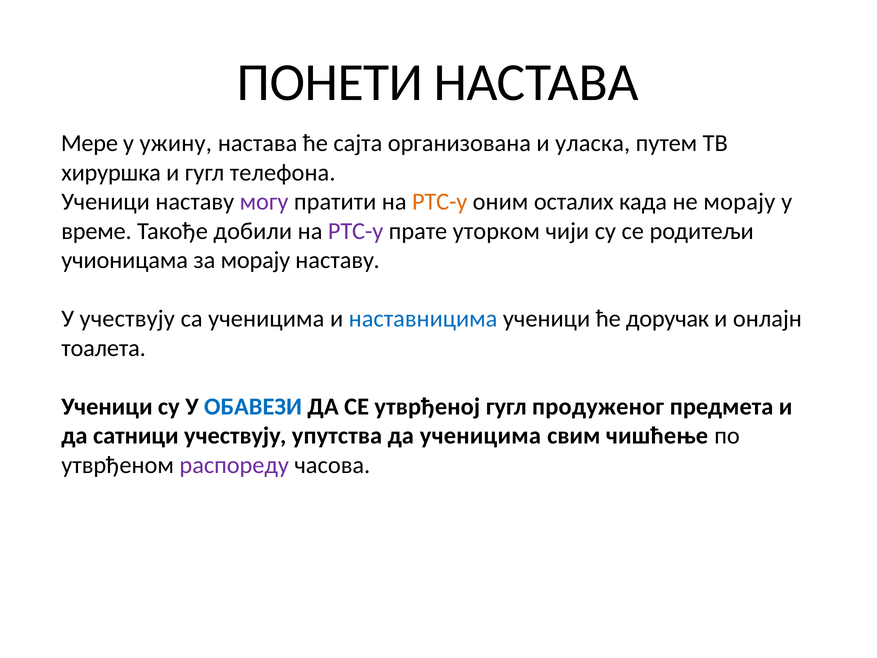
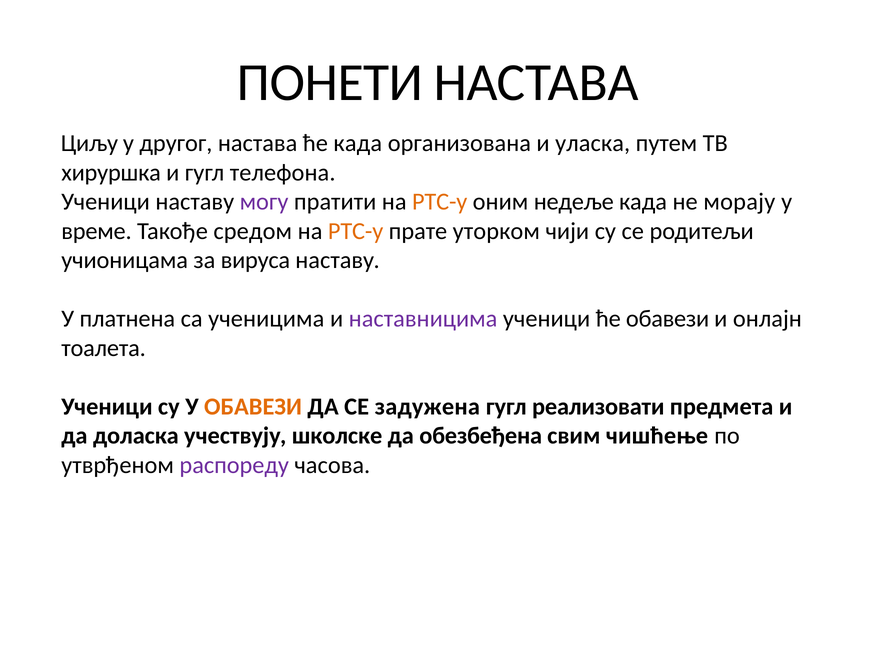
Мере: Мере -> Циљу (89, 143)
ужину: ужину -> другог (176, 143)
ће сајта: сајта -> када (358, 143)
осталих: осталих -> недеље (574, 202)
добили: добили -> средом (253, 231)
РТС-у colour: purple -> orange (356, 231)
за морају: морају -> вируса (255, 260)
У учествују: учествују -> платнена (127, 319)
наставницима colour: blue -> purple (423, 319)
ће доручак: доручак -> обавези (668, 319)
ОБАВЕЗИ colour: blue -> orange (253, 407)
утврђеној: утврђеној -> задужена (427, 407)
продуженог: продуженог -> реализовати (598, 407)
сатници: сатници -> доласка (136, 436)
упутства: упутства -> школске (337, 436)
да ученицима: ученицима -> обезбеђена (481, 436)
